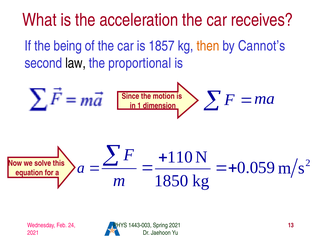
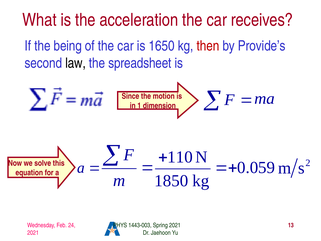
1857: 1857 -> 1650 (162, 46)
then colour: orange -> red (208, 46)
Cannot’s: Cannot’s -> Provide’s (262, 46)
proportional: proportional -> spreadsheet (140, 63)
